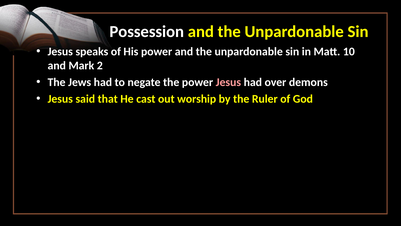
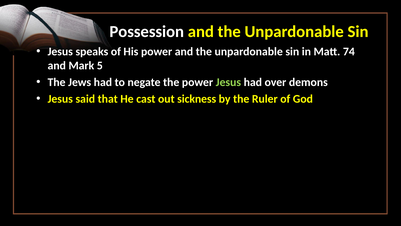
10: 10 -> 74 (349, 52)
2: 2 -> 5 (100, 66)
Jesus colour: pink -> light green (228, 82)
worship: worship -> sickness (197, 99)
